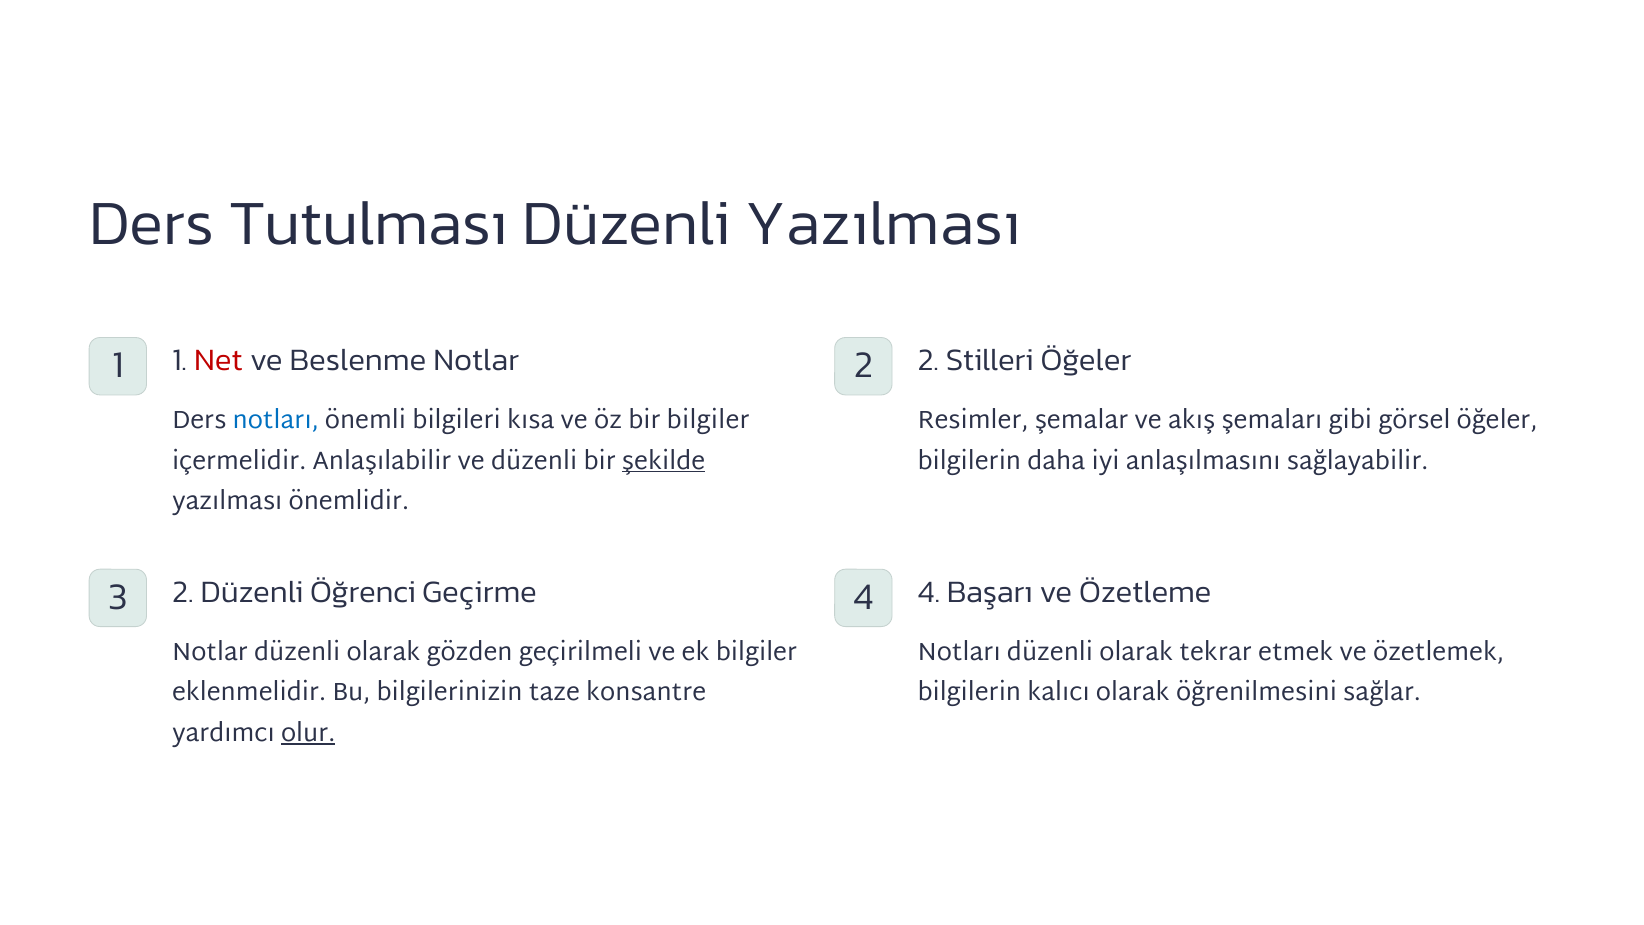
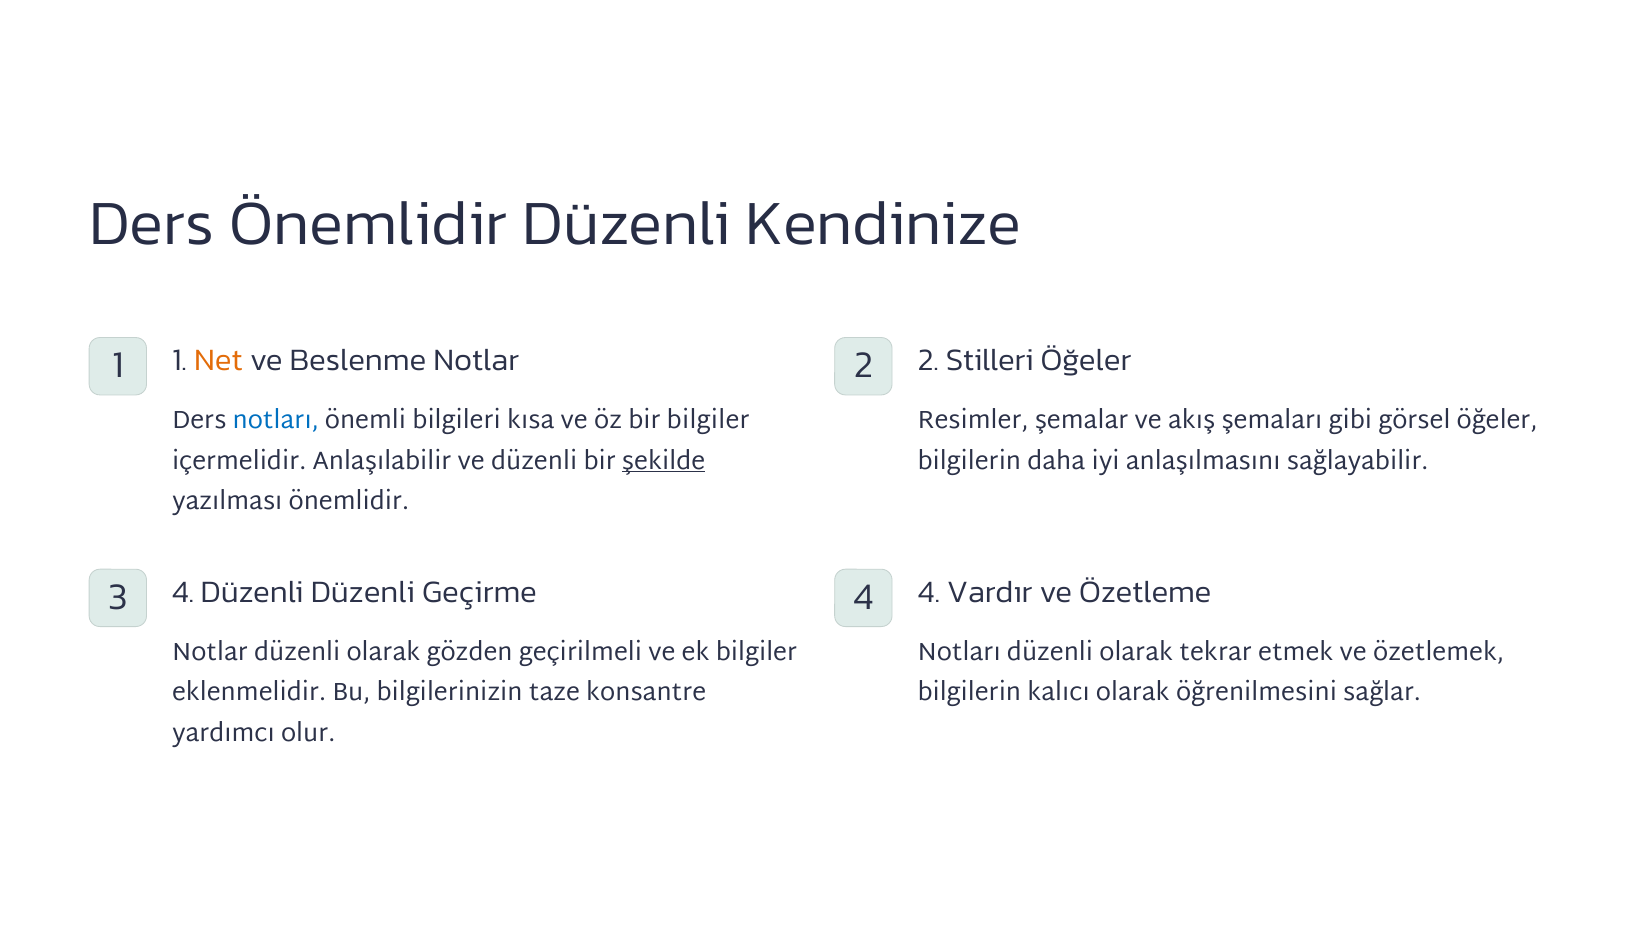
Ders Tutulması: Tutulması -> Önemlidir (368, 224)
Düzenli Yazılması: Yazılması -> Kendinize (884, 224)
Net colour: red -> orange (218, 360)
3 2: 2 -> 4 (183, 592)
Düzenli Öğrenci: Öğrenci -> Düzenli (363, 592)
Başarı: Başarı -> Vardır (990, 592)
olur underline: present -> none (308, 733)
